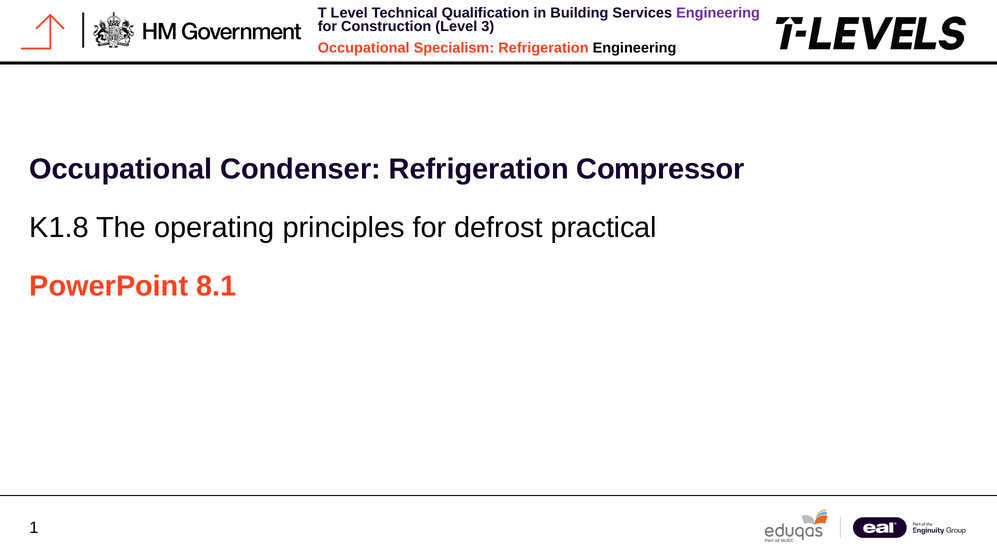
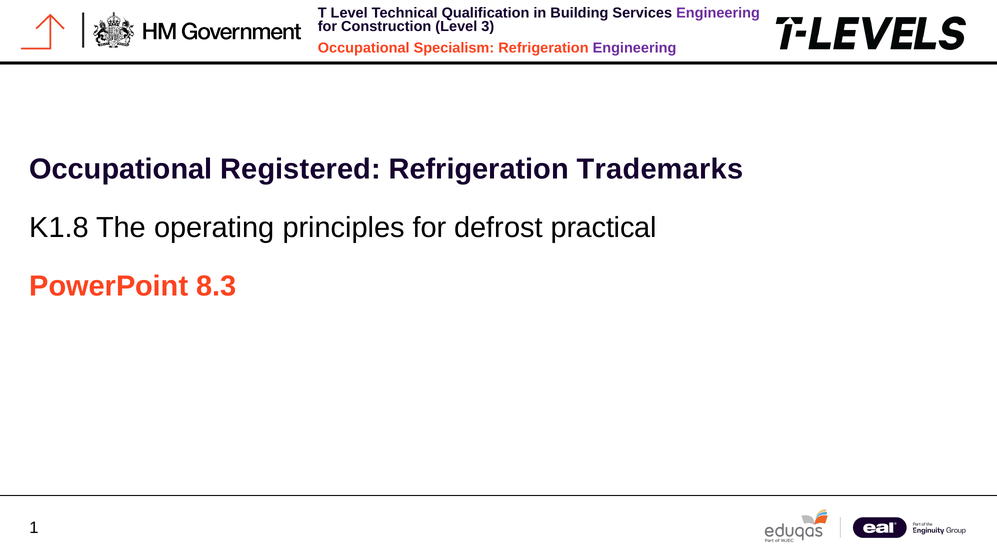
Engineering colour: black -> purple (634, 48)
Condenser: Condenser -> Registered (301, 169)
Compressor: Compressor -> Trademarks (660, 169)
8.1: 8.1 -> 8.3 (216, 286)
